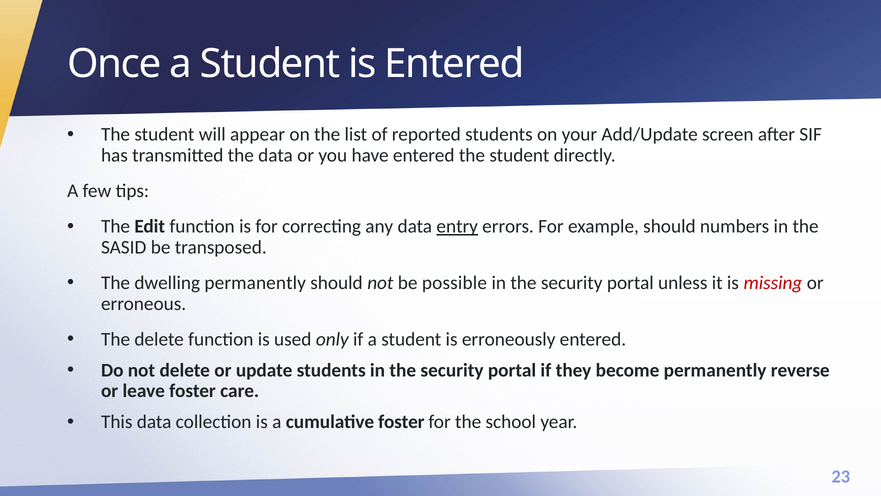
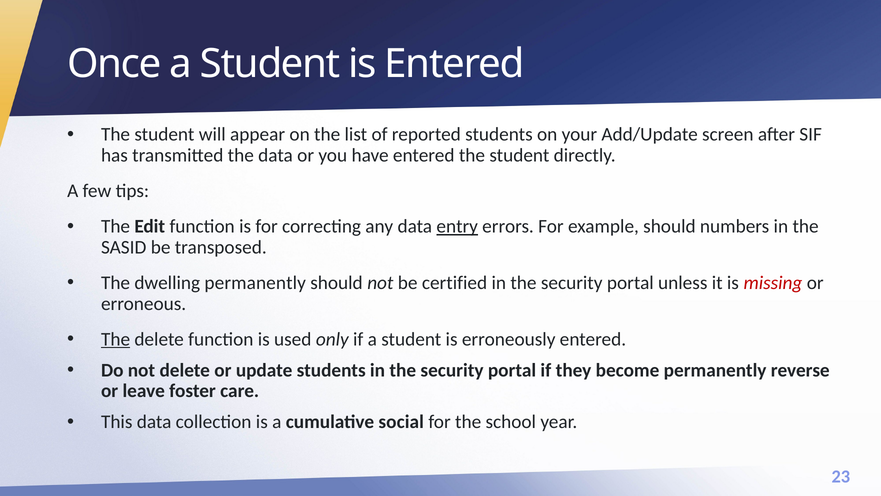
possible: possible -> certified (455, 283)
The underline: none -> present (116, 339)
cumulative foster: foster -> social (401, 422)
